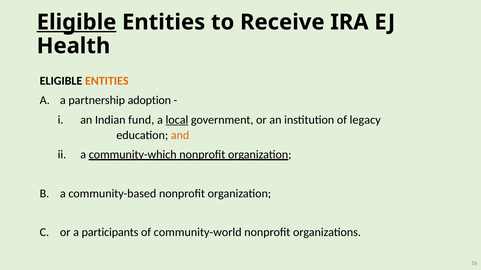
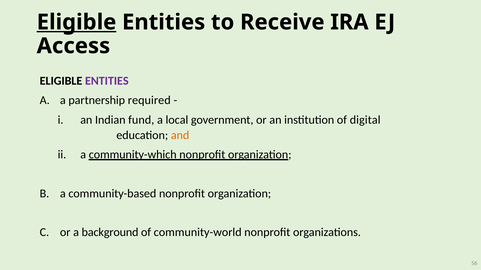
Health: Health -> Access (73, 46)
ENTITIES colour: orange -> purple (107, 81)
adoption: adoption -> required (149, 101)
local underline: present -> none (177, 120)
legacy: legacy -> digital (365, 120)
participants: participants -> background (110, 233)
